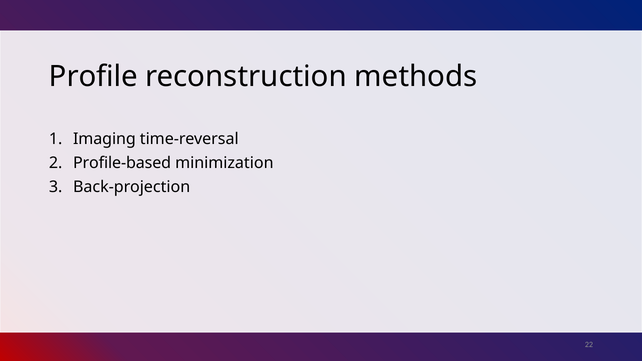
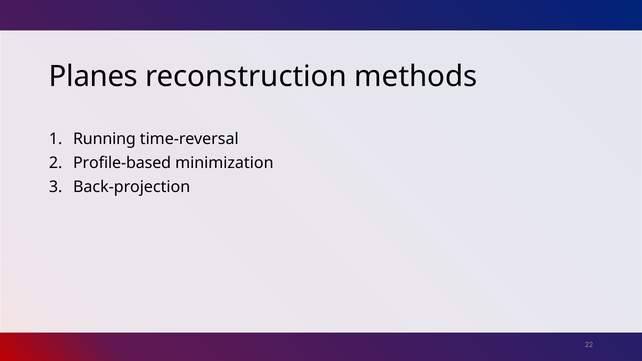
Profile: Profile -> Planes (93, 77)
Imaging: Imaging -> Running (104, 139)
